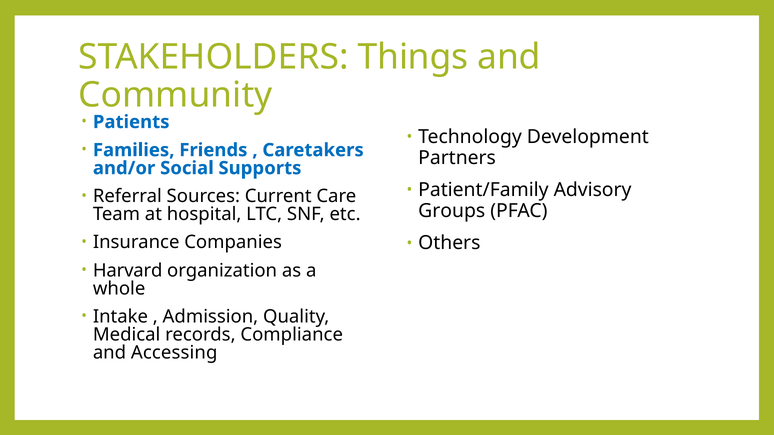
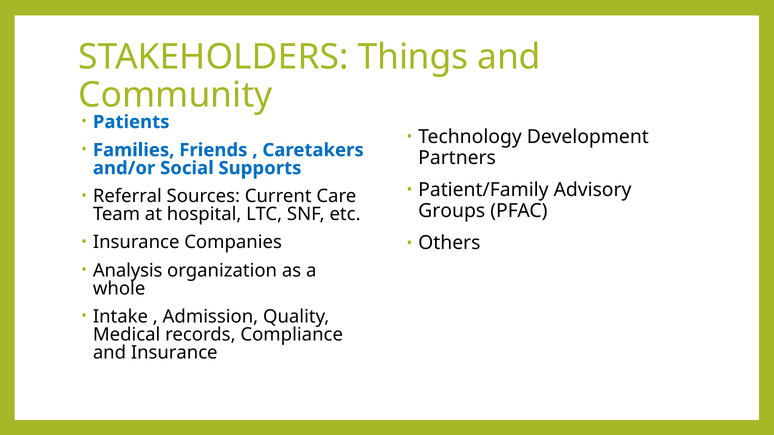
Harvard: Harvard -> Analysis (128, 271)
and Accessing: Accessing -> Insurance (174, 353)
